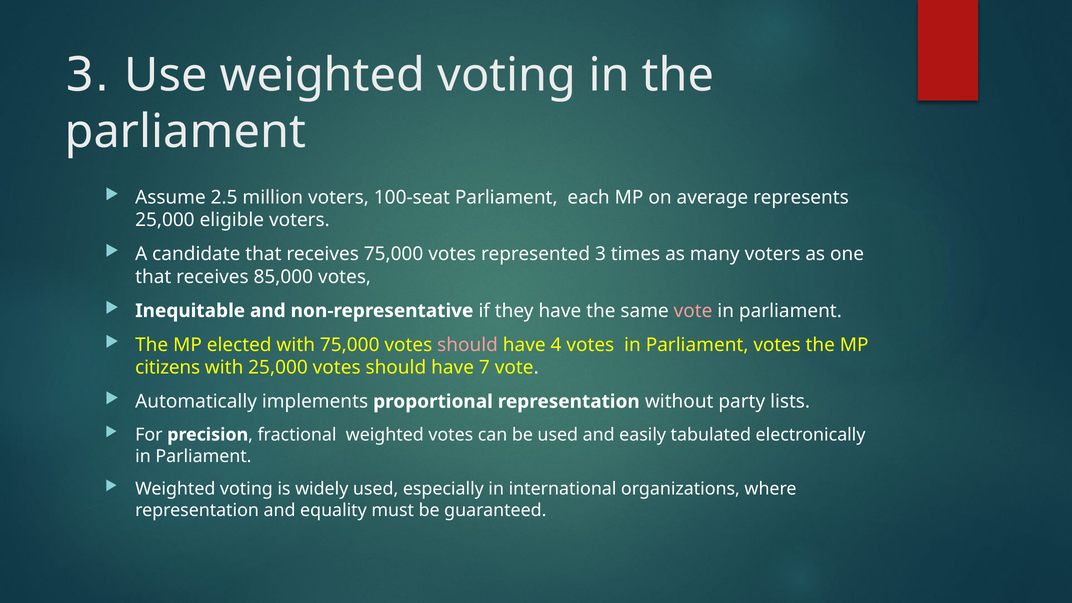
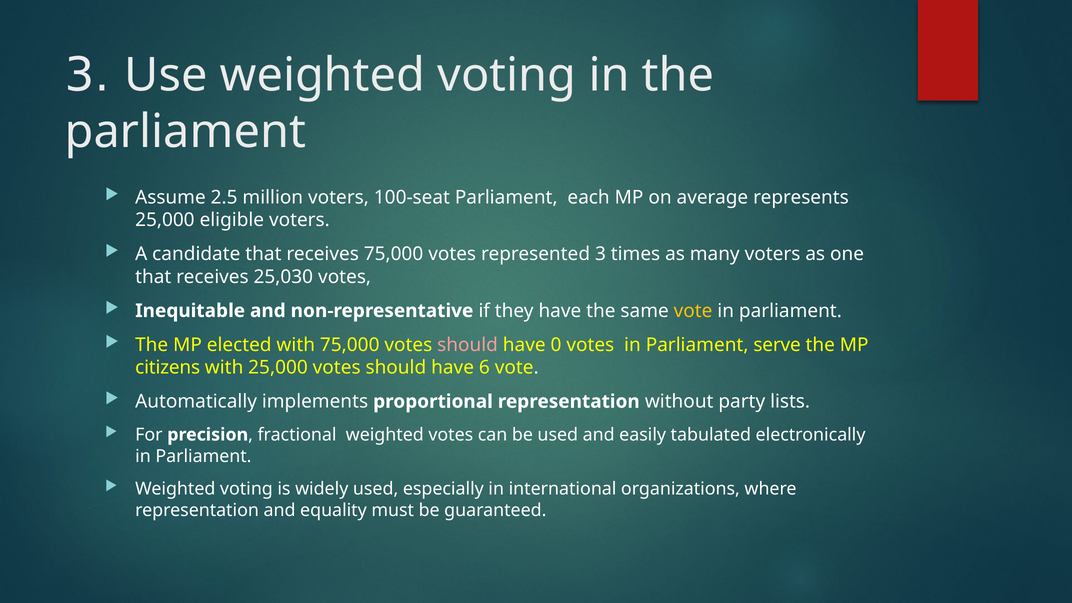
85,000: 85,000 -> 25,030 (283, 277)
vote colour: pink -> yellow (693, 311)
4: 4 -> 0 (556, 345)
Parliament votes: votes -> serve (777, 345)
7: 7 -> 6 (484, 368)
